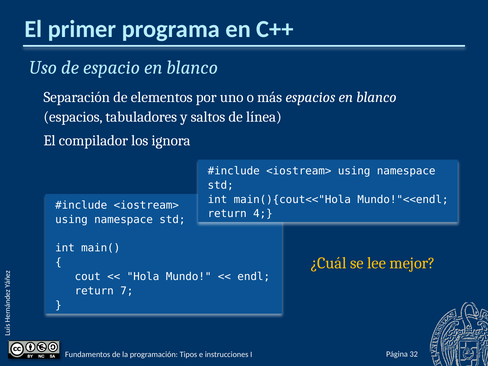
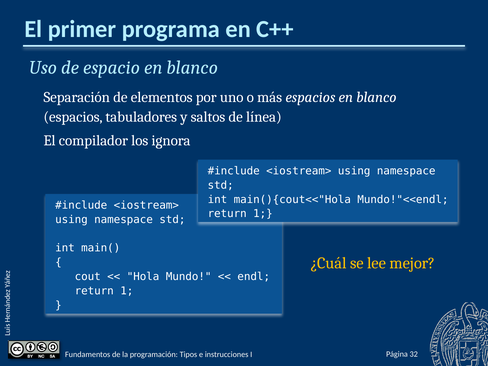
4: 4 -> 1 (263, 214)
7: 7 -> 1 (127, 291)
